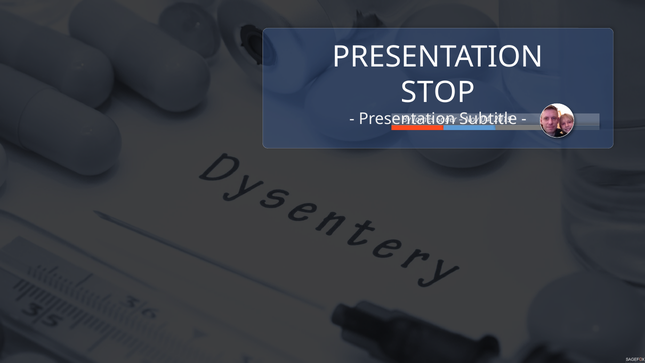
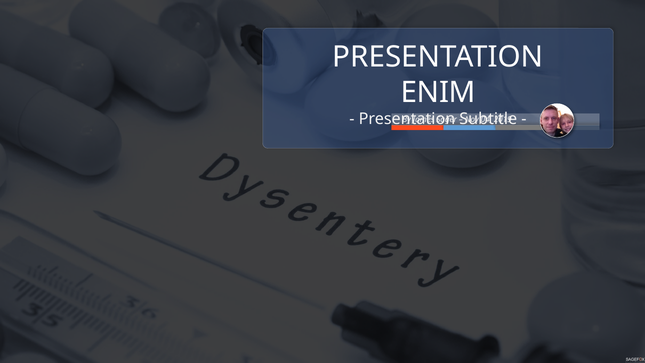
STOP: STOP -> ENIM (438, 92)
